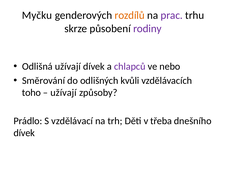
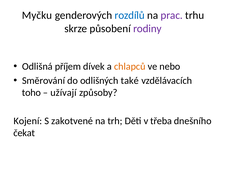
rozdílů colour: orange -> blue (130, 15)
Odlišná užívají: užívají -> příjem (68, 66)
chlapců colour: purple -> orange (130, 66)
kvůli: kvůli -> také (130, 80)
Prádlo: Prádlo -> Kojení (28, 121)
vzdělávací: vzdělávací -> zakotvené (72, 121)
dívek: dívek -> čekat (24, 133)
